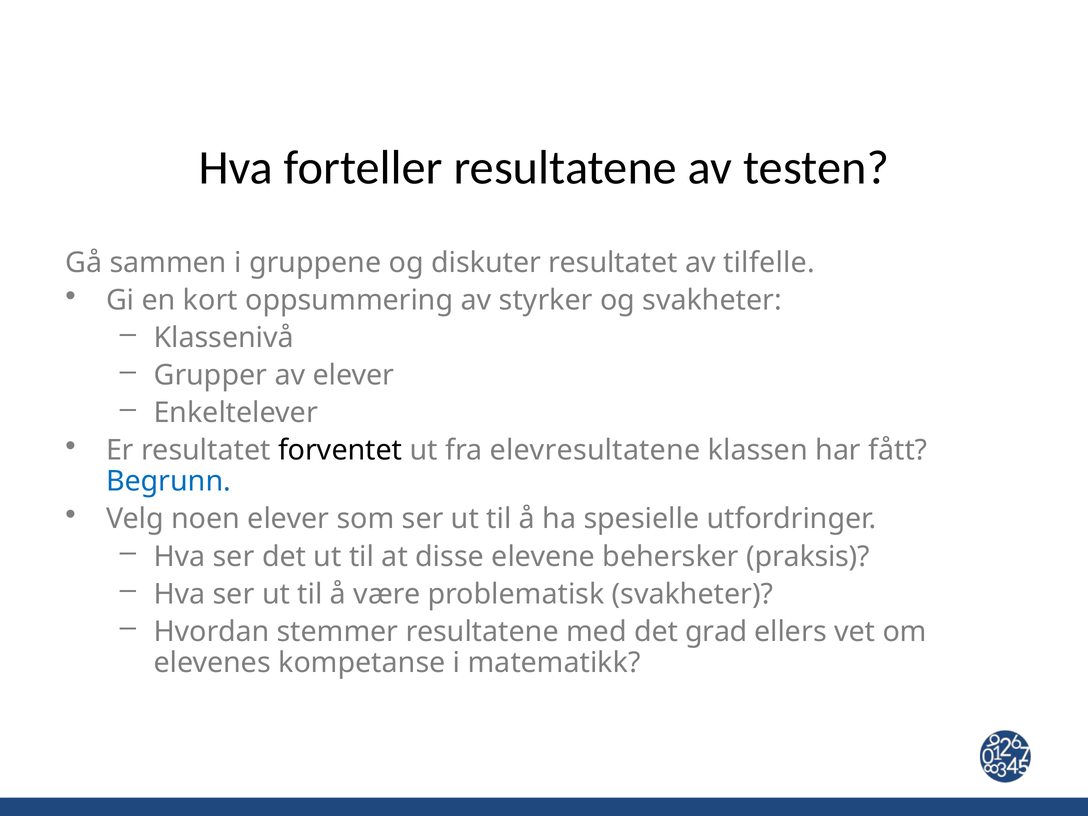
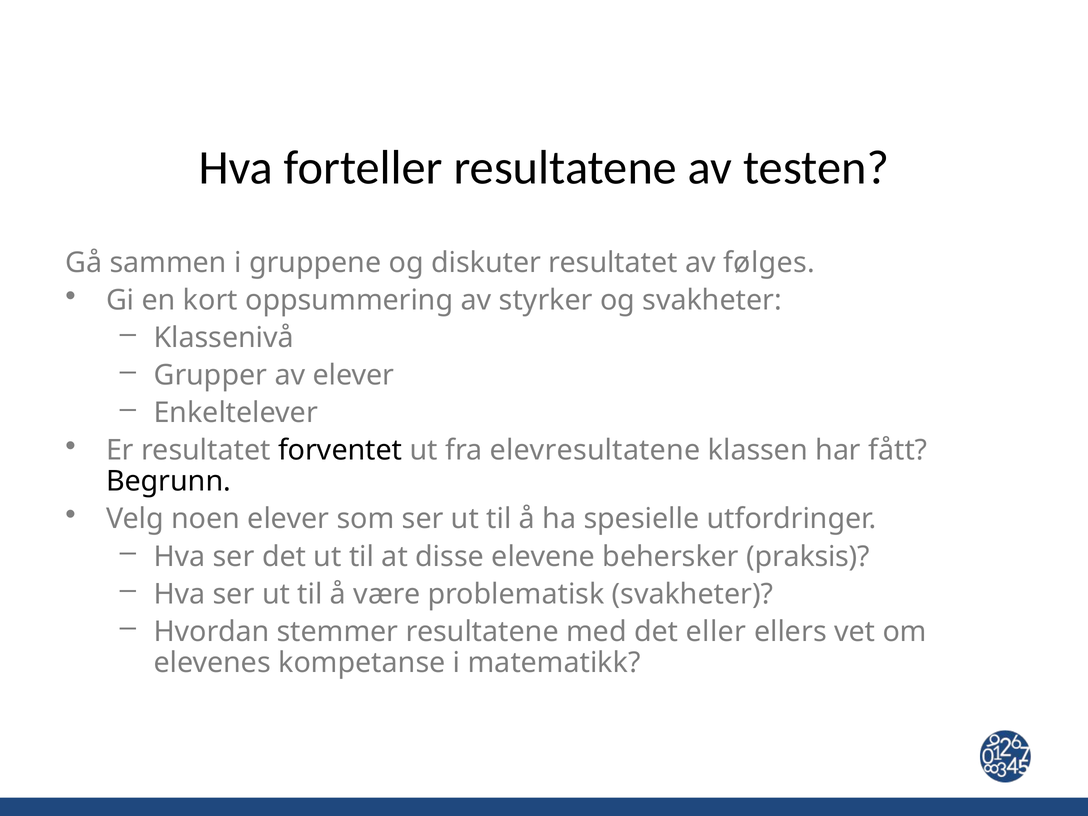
tilfelle: tilfelle -> følges (769, 263)
Begrunn colour: blue -> black (169, 481)
grad: grad -> eller (716, 632)
